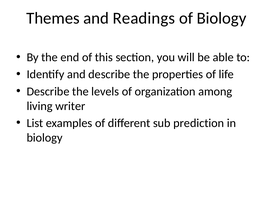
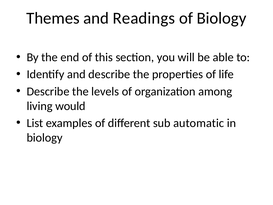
writer: writer -> would (70, 106)
prediction: prediction -> automatic (199, 123)
